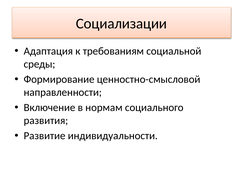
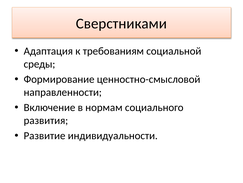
Социализации: Социализации -> Сверстниками (121, 24)
